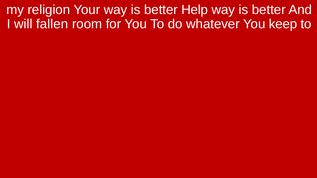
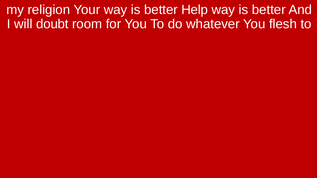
fallen: fallen -> doubt (52, 24)
keep: keep -> flesh (283, 24)
